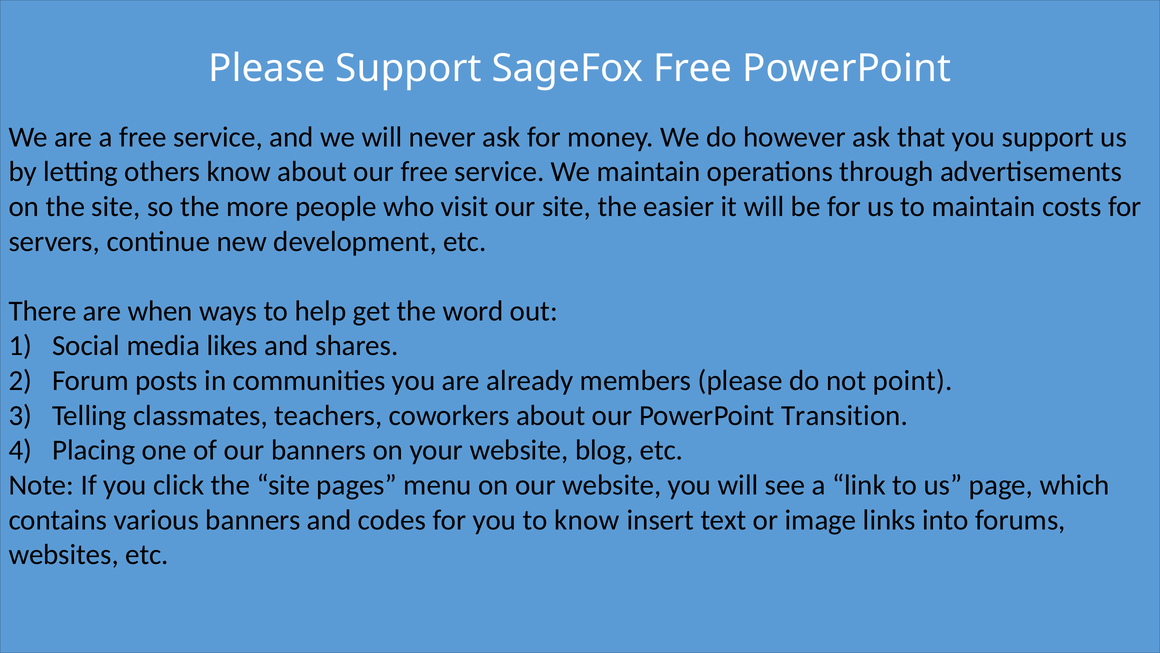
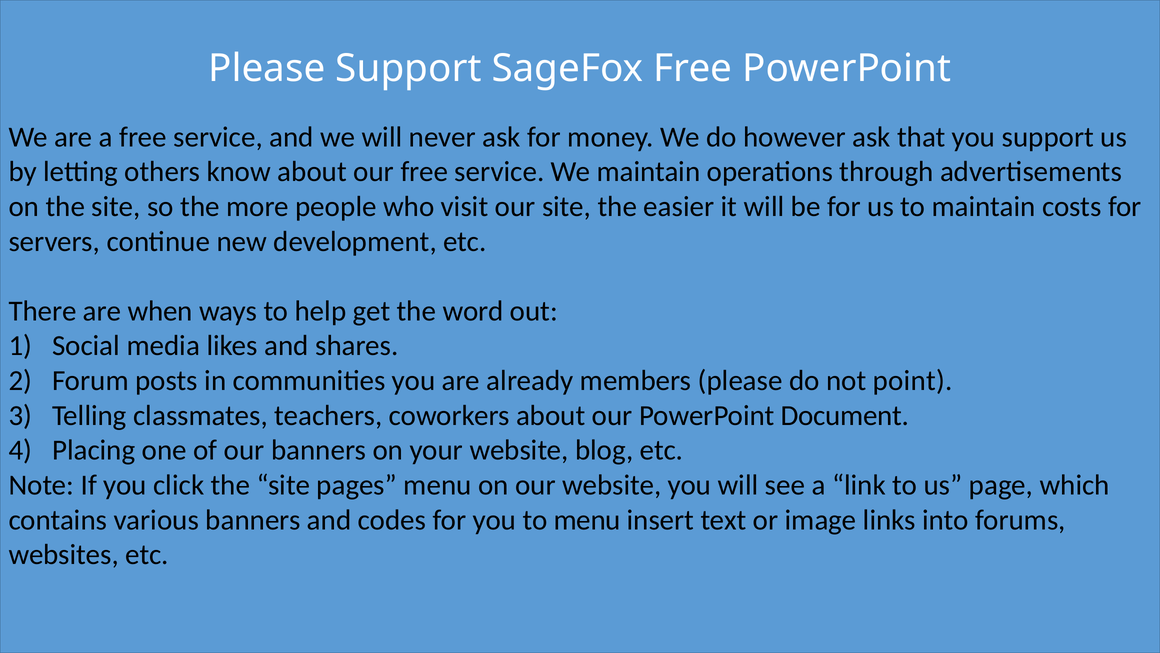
Transition: Transition -> Document (845, 415)
to know: know -> menu (587, 520)
